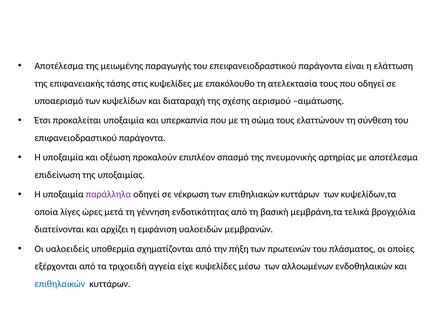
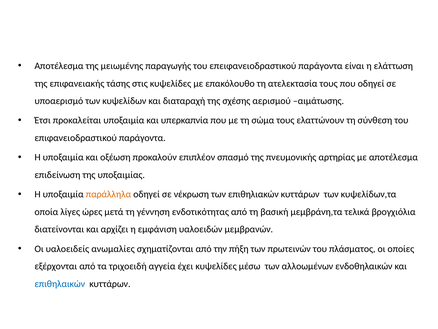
παράλληλα colour: purple -> orange (108, 194)
υποθερμία: υποθερμία -> ανωμαλίες (113, 249)
είχε: είχε -> έχει (185, 266)
